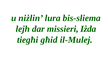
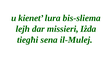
niżlin: niżlin -> kienet (31, 18)
għid: għid -> sena (49, 40)
